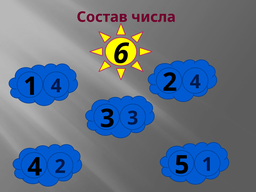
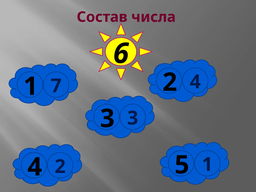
4: 4 -> 7 (56, 86)
